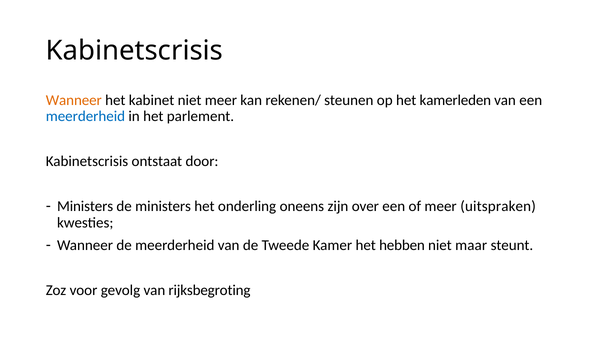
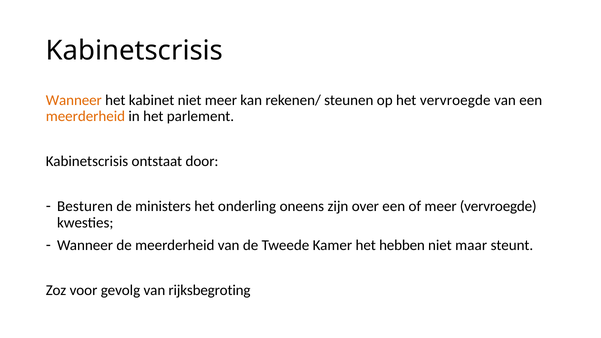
het kamerleden: kamerleden -> vervroegde (455, 100)
meerderheid colour: blue -> orange (85, 116)
Ministers: Ministers -> Besturen (85, 206)
meer uitspraken: uitspraken -> vervroegde (498, 206)
